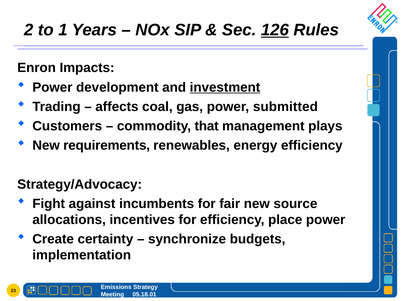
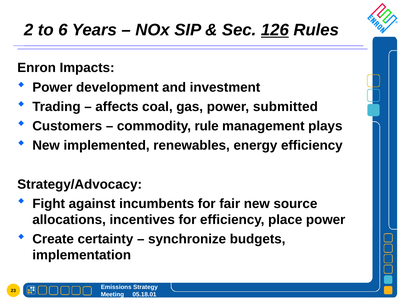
1: 1 -> 6 (63, 30)
investment underline: present -> none (225, 87)
that: that -> rule (207, 126)
requirements: requirements -> implemented (107, 145)
